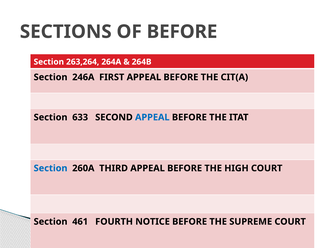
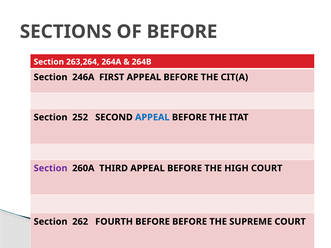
633: 633 -> 252 (80, 117)
Section colour: blue -> purple (51, 168)
461: 461 -> 262 (80, 222)
FOURTH NOTICE: NOTICE -> BEFORE (153, 222)
